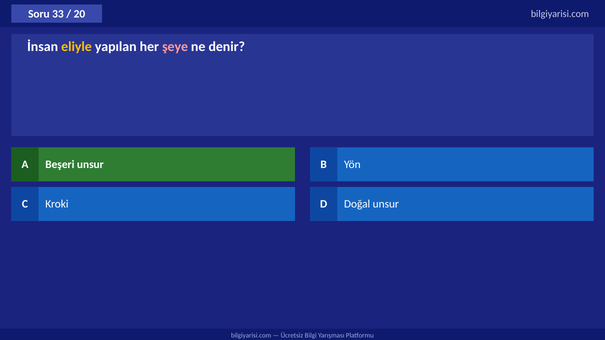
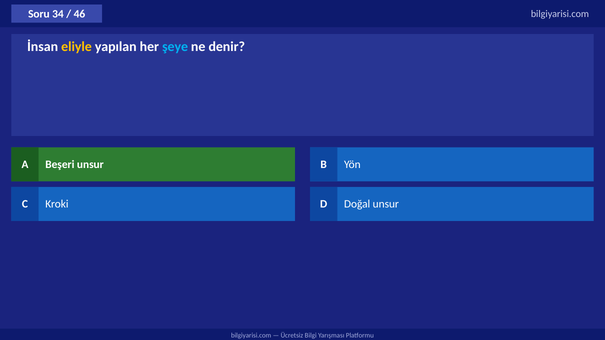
33: 33 -> 34 (58, 14)
20: 20 -> 46 (79, 14)
şeye colour: pink -> light blue (175, 47)
